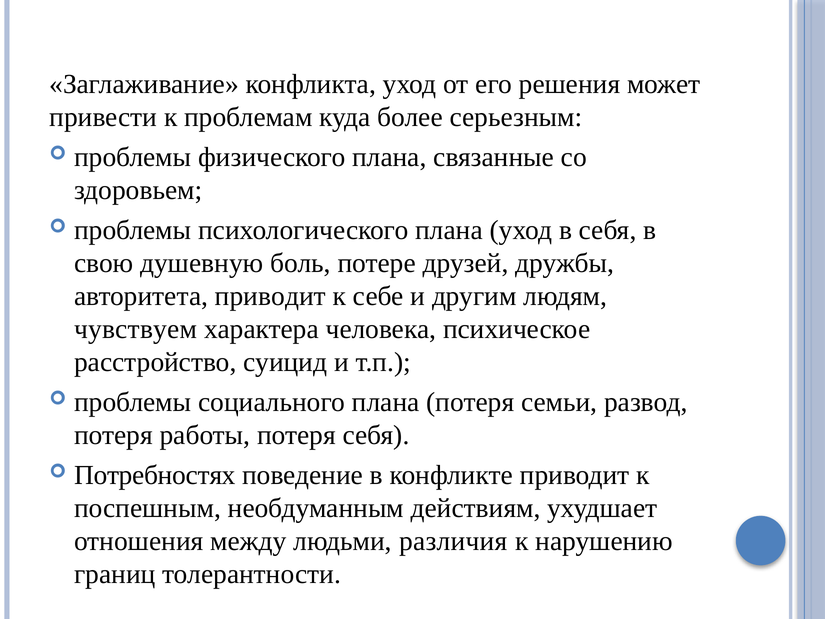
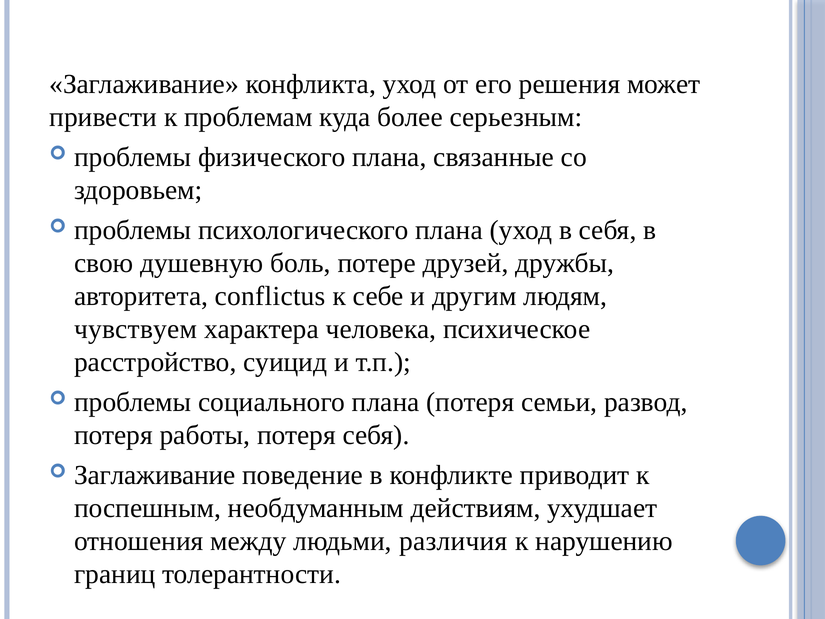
авторитета приводит: приводит -> conflictus (270, 296)
Потребностях: Потребностях -> Заглаживание (155, 475)
